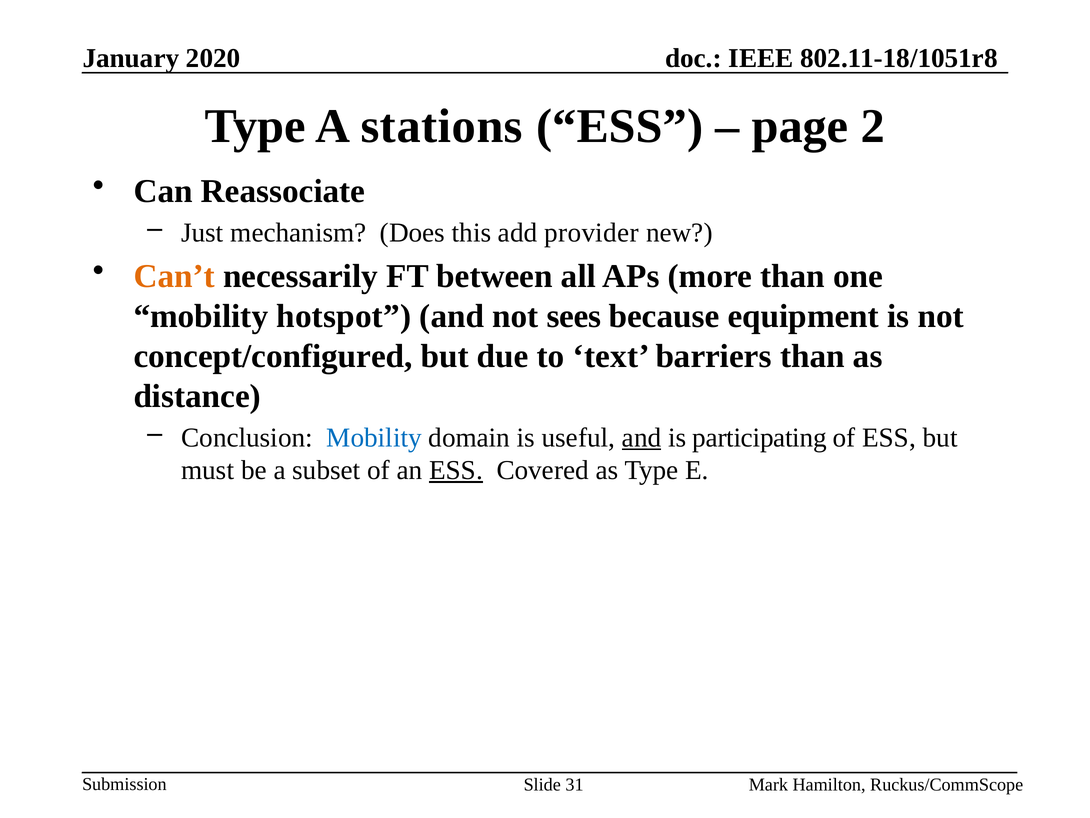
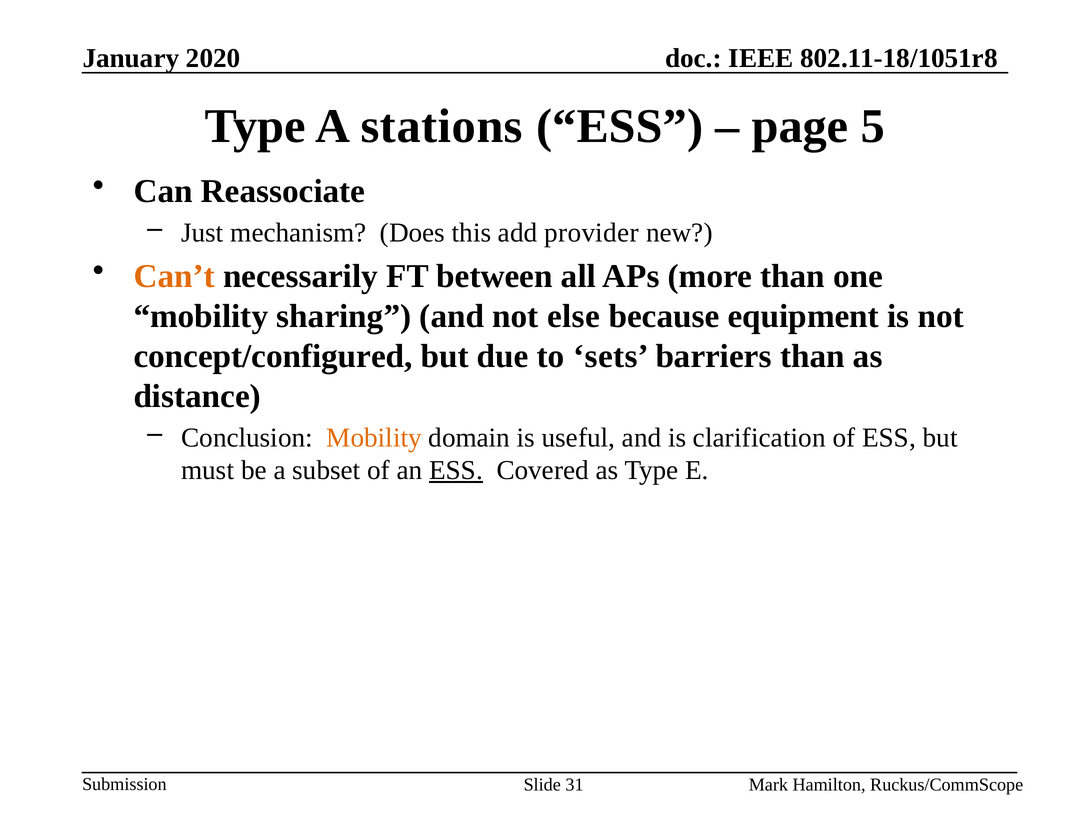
2: 2 -> 5 (873, 126)
hotspot: hotspot -> sharing (344, 316)
sees: sees -> else (573, 316)
text: text -> sets (611, 356)
Mobility colour: blue -> orange (374, 437)
and underline: present -> none (642, 437)
participating: participating -> clarification (759, 437)
